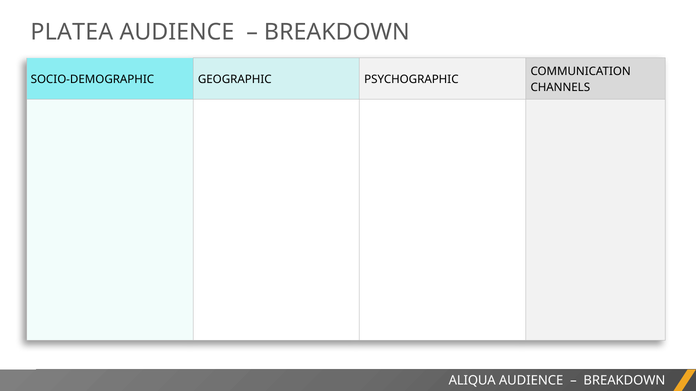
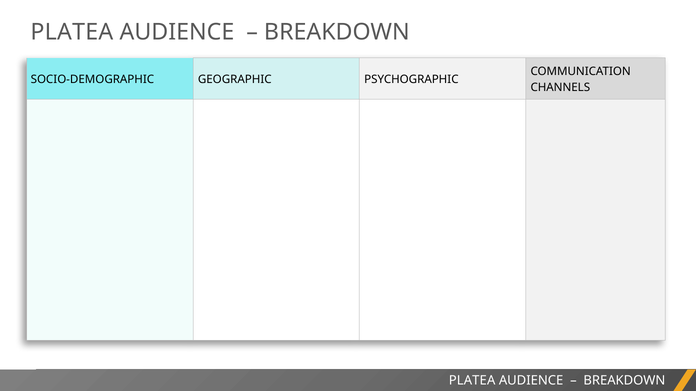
ALIQUA: ALIQUA -> PLATEA (472, 381)
